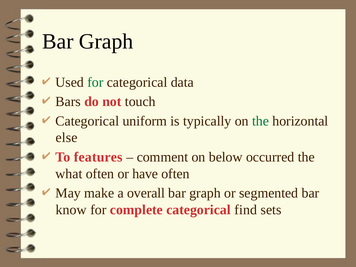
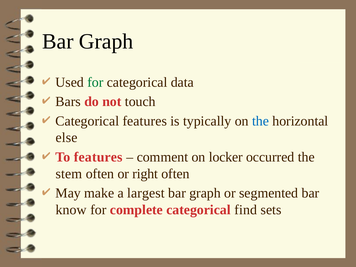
Categorical uniform: uniform -> features (145, 121)
the colour: green -> blue (261, 121)
below: below -> locker (226, 157)
what: what -> stem (69, 174)
have: have -> right (145, 174)
overall: overall -> largest (146, 193)
